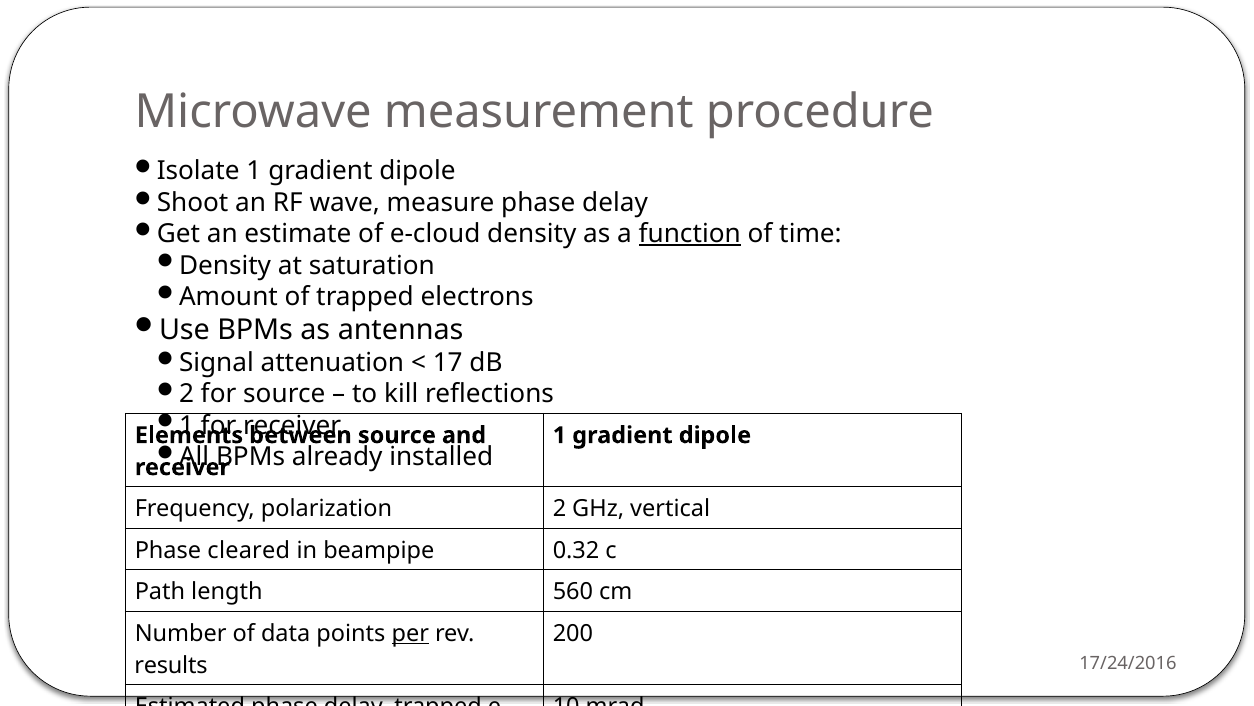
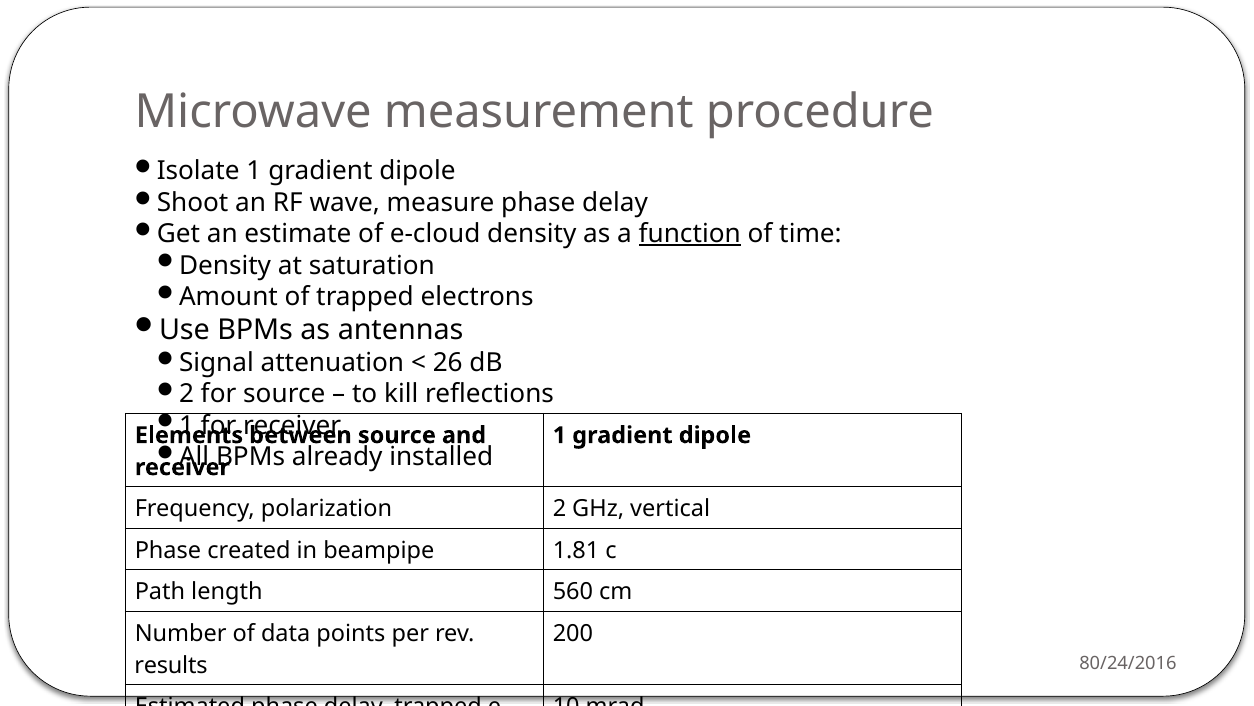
17: 17 -> 26 (448, 362)
cleared: cleared -> created (249, 550)
0.32: 0.32 -> 1.81 (576, 550)
per underline: present -> none (410, 633)
17/24/2016: 17/24/2016 -> 80/24/2016 (1128, 662)
